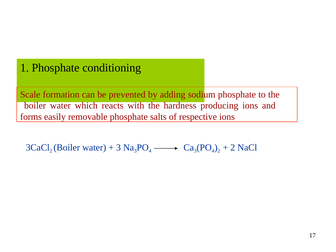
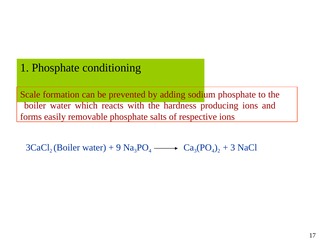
3: 3 -> 9 (118, 148)
2: 2 -> 3 (233, 148)
